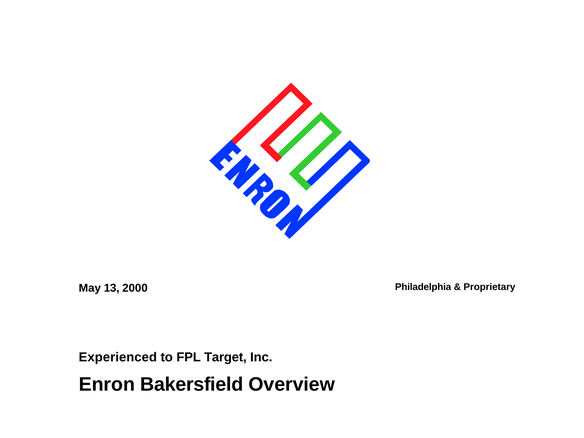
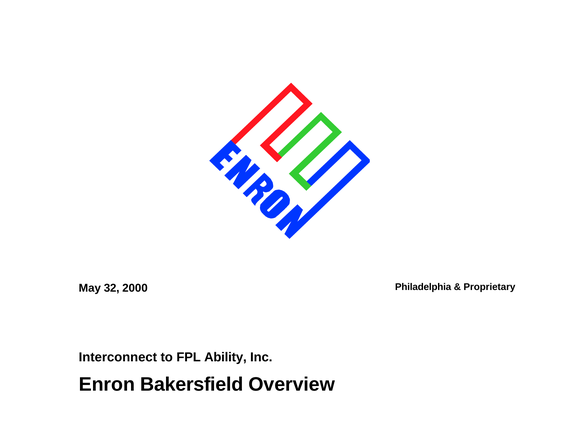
13: 13 -> 32 (112, 288)
Experienced: Experienced -> Interconnect (118, 357)
Target: Target -> Ability (225, 357)
